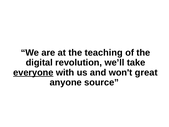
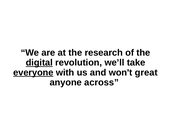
teaching: teaching -> research (104, 53)
digital underline: none -> present (39, 62)
source: source -> across (101, 82)
